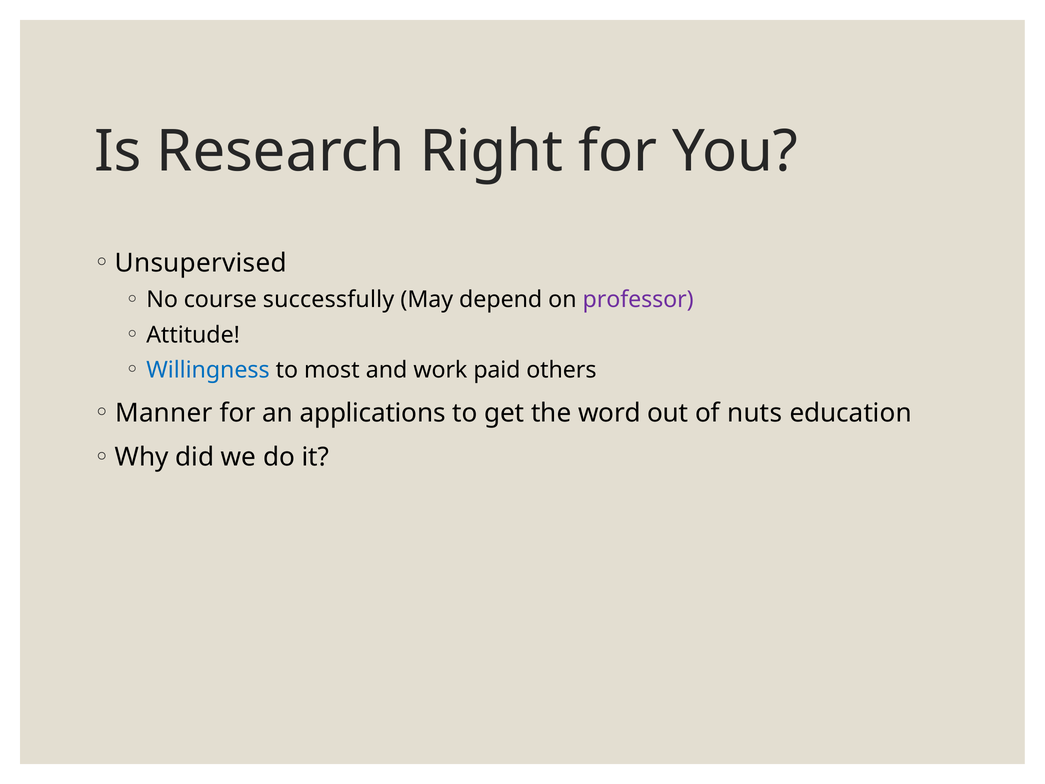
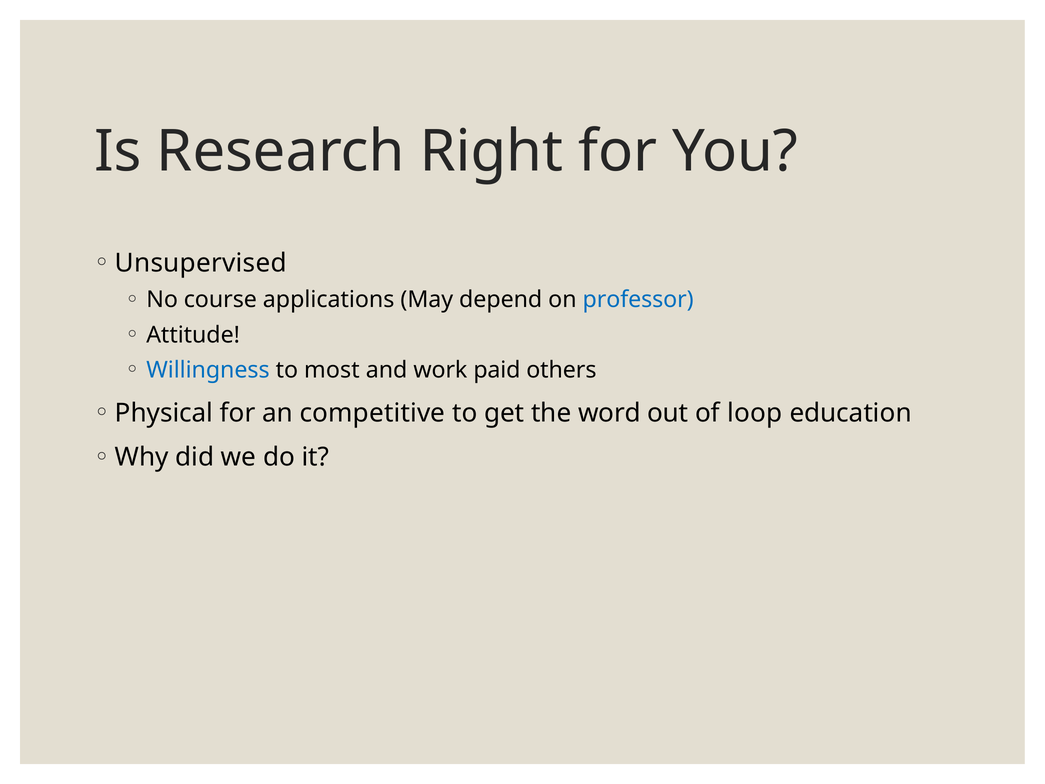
successfully: successfully -> applications (329, 300)
professor colour: purple -> blue (638, 300)
Manner: Manner -> Physical (164, 413)
applications: applications -> competitive (372, 413)
nuts: nuts -> loop (755, 413)
